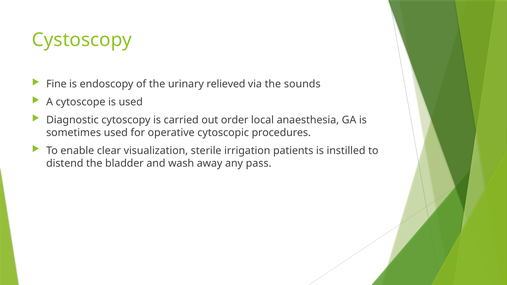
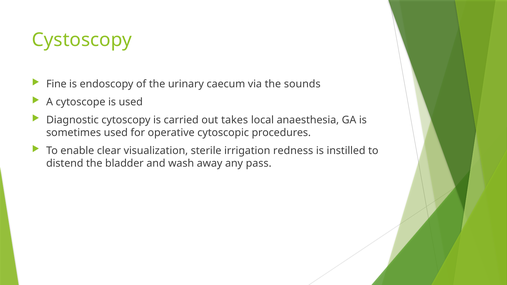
relieved: relieved -> caecum (226, 84)
order: order -> takes (235, 120)
patients: patients -> redness (293, 151)
